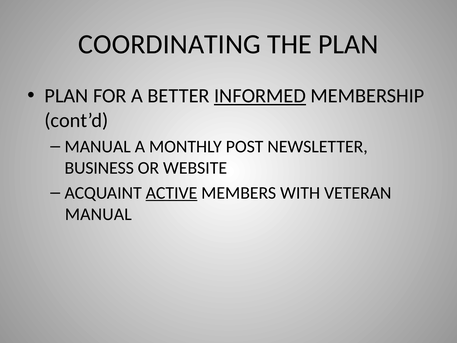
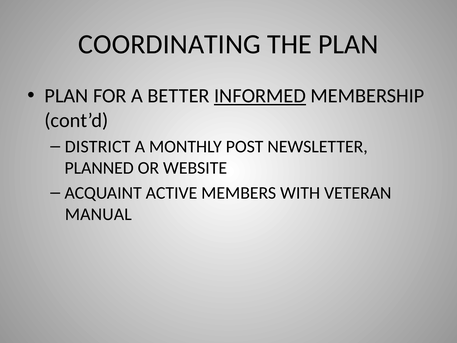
MANUAL: MANUAL -> DISTRICT (98, 146)
BUSINESS: BUSINESS -> PLANNED (99, 168)
ACTIVE underline: present -> none (172, 193)
